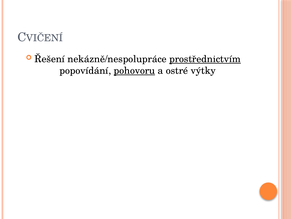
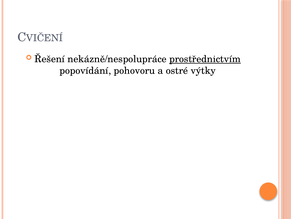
pohovoru underline: present -> none (134, 70)
